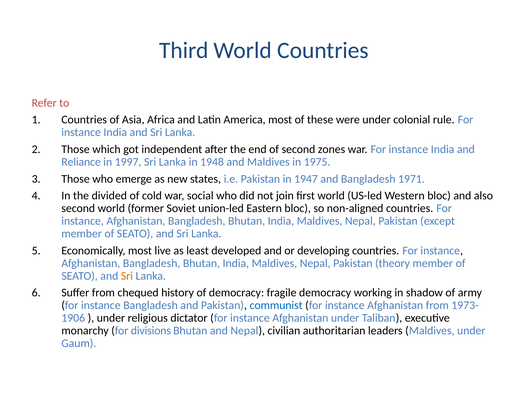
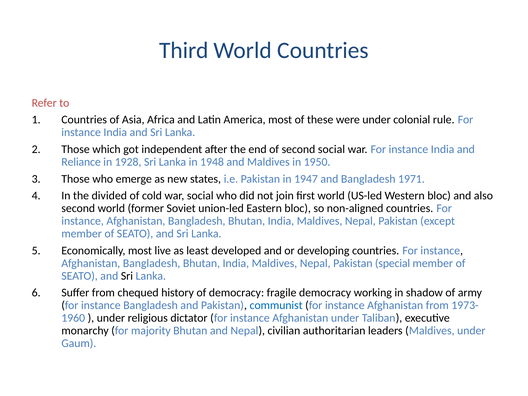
second zones: zones -> social (331, 149)
1997: 1997 -> 1928 (128, 162)
1975: 1975 -> 1950 (317, 162)
theory: theory -> special (393, 263)
Sri colour: orange -> black (127, 276)
1906: 1906 -> 1960 (73, 318)
divisions: divisions -> majority (151, 331)
